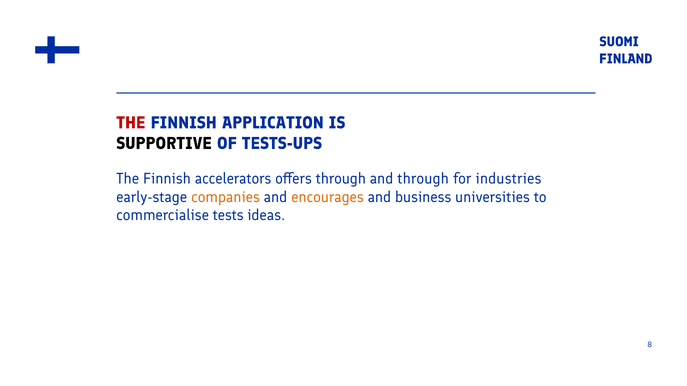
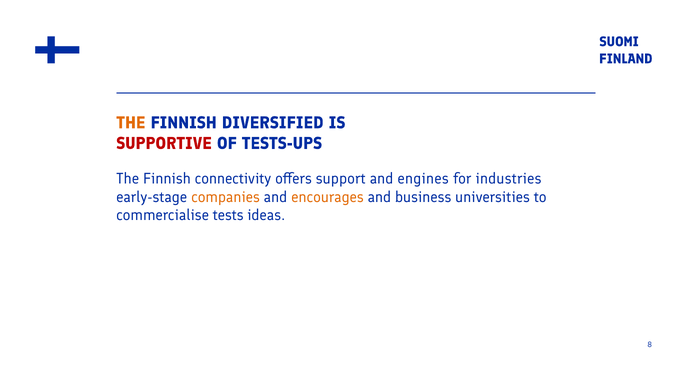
THE colour: red -> orange (131, 123)
APPLICATION: APPLICATION -> DIVERSIFIED (273, 123)
SUPPORTIVE colour: black -> red (164, 143)
accelerators: accelerators -> connectivity (233, 179)
offers through: through -> support (341, 179)
and through: through -> engines (423, 179)
